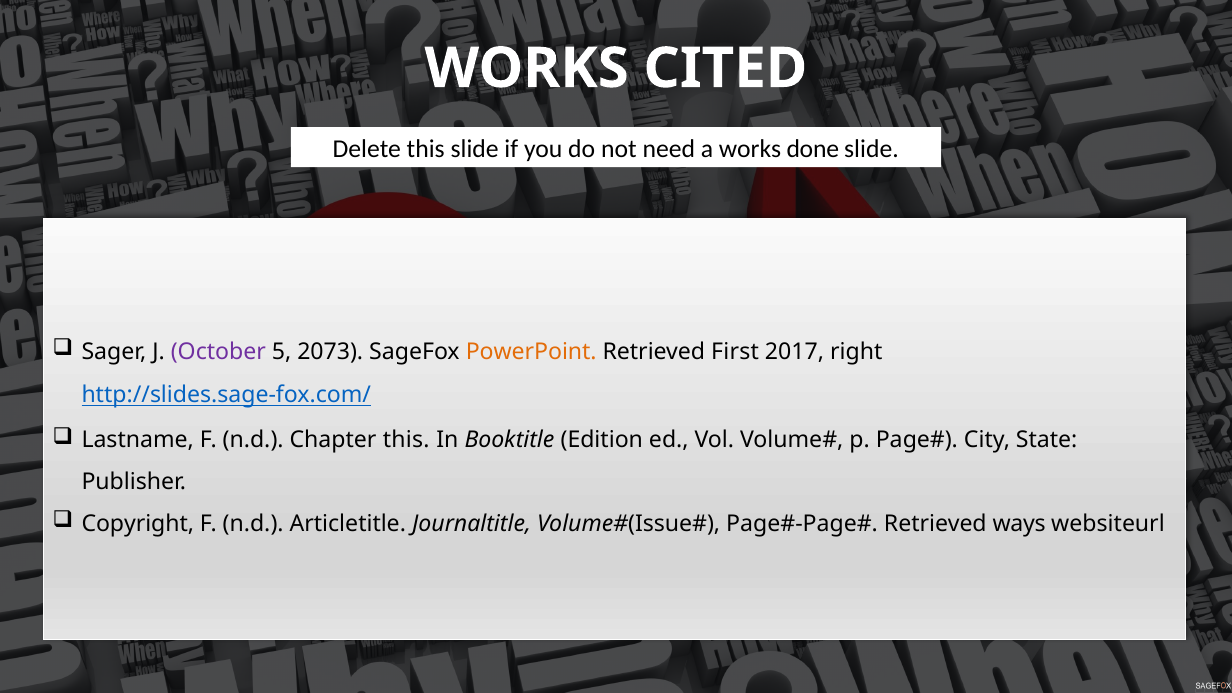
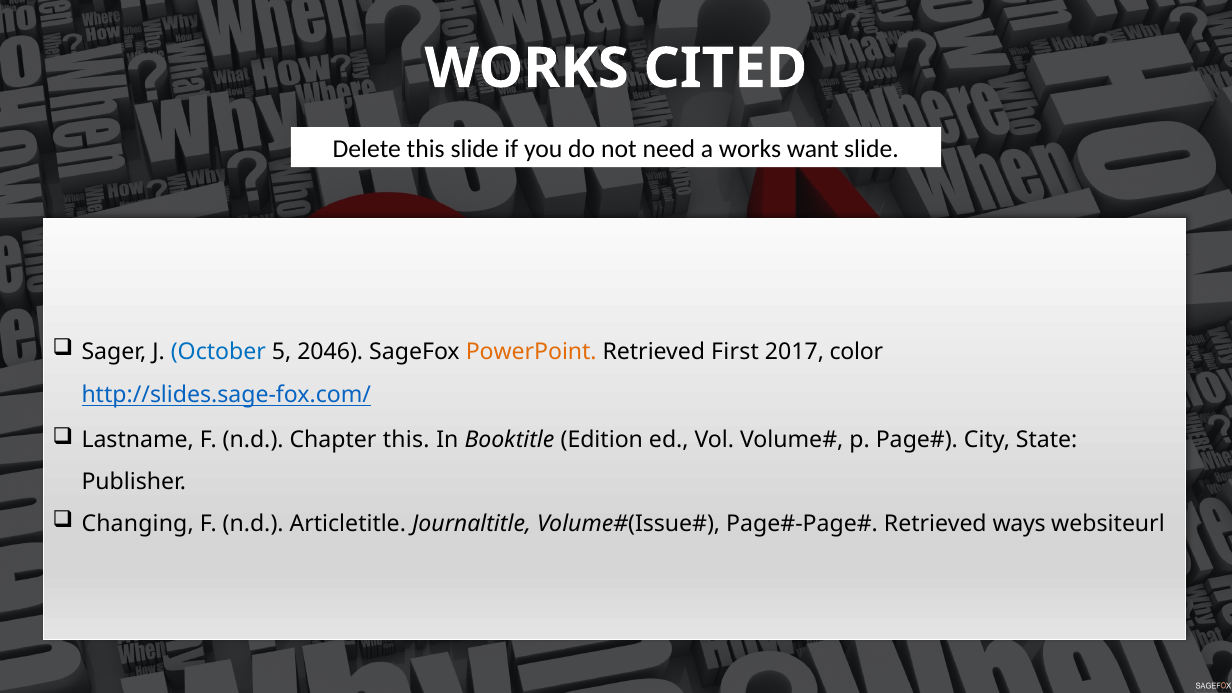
done: done -> want (813, 149)
October colour: purple -> blue (218, 352)
2073: 2073 -> 2046 (330, 352)
right: right -> color (856, 352)
Copyright: Copyright -> Changing (138, 523)
